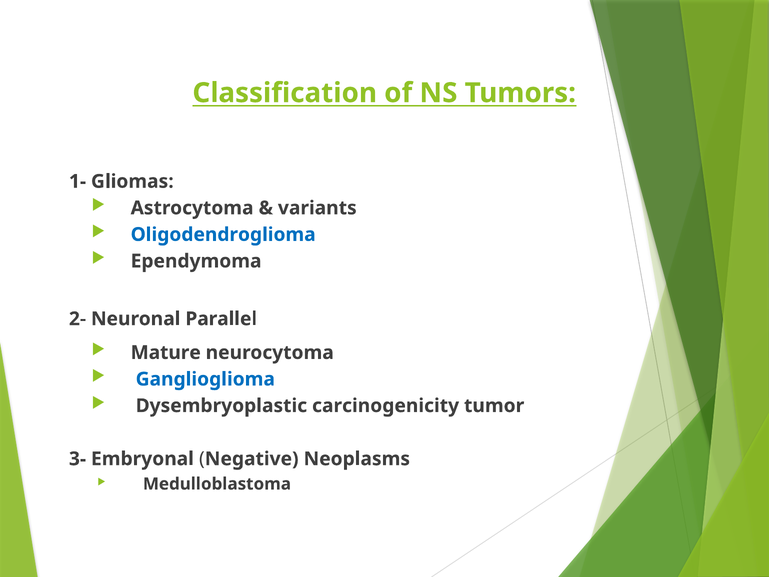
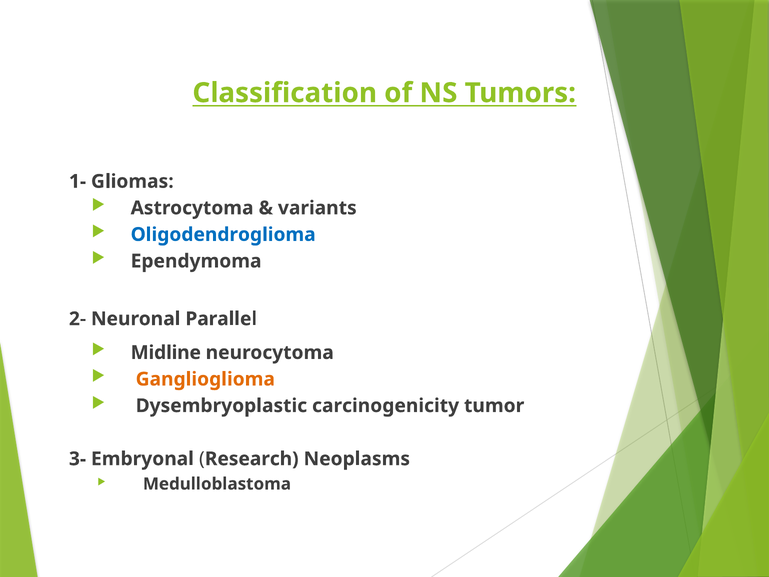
Mature: Mature -> Midline (166, 352)
Ganglioglioma colour: blue -> orange (205, 379)
Negative: Negative -> Research (252, 459)
